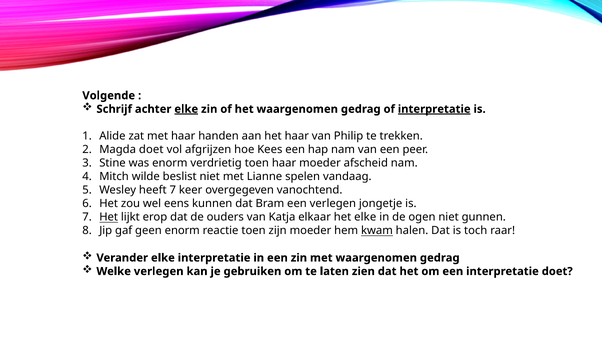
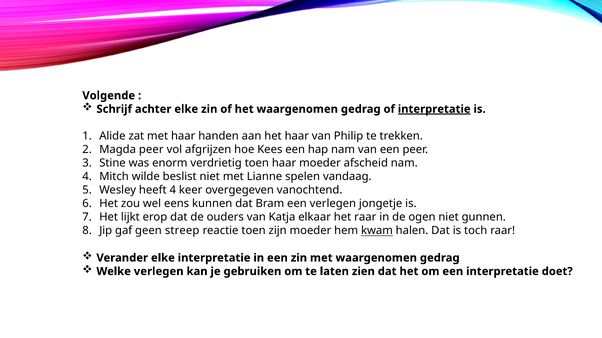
elke underline: present -> none (186, 109)
Magda doet: doet -> peer (151, 150)
heeft 7: 7 -> 4 (173, 191)
Het underline: present -> none (109, 218)
het elke: elke -> raar (365, 218)
geen enorm: enorm -> streep (182, 231)
